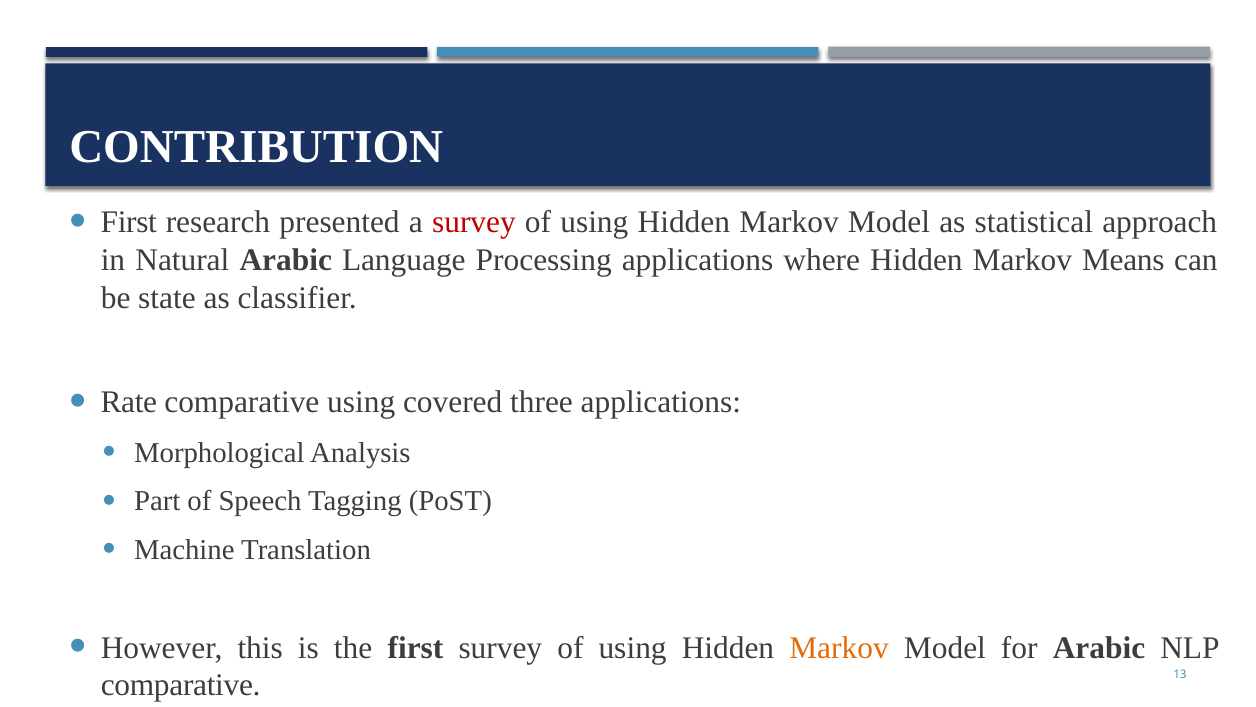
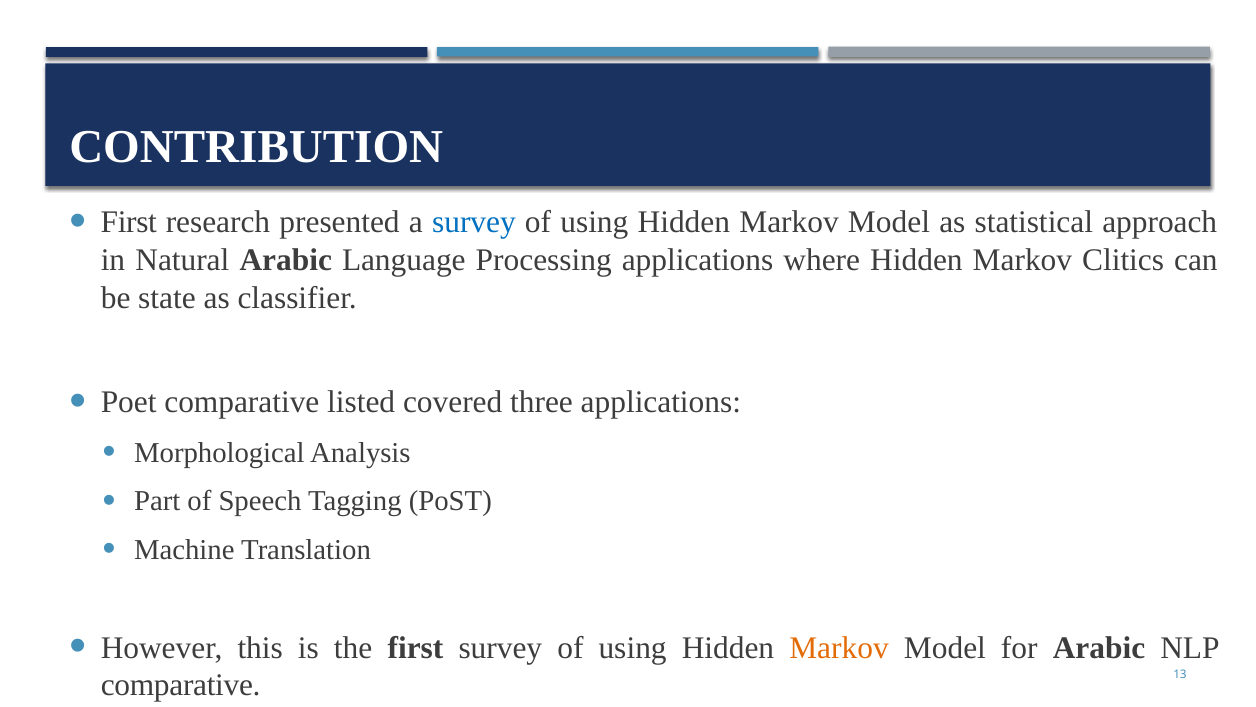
survey colour: red -> blue (474, 222)
Means: Means -> Clitics (1123, 260)
Rate: Rate -> Poet (129, 402)
comparative using: using -> listed (361, 402)
